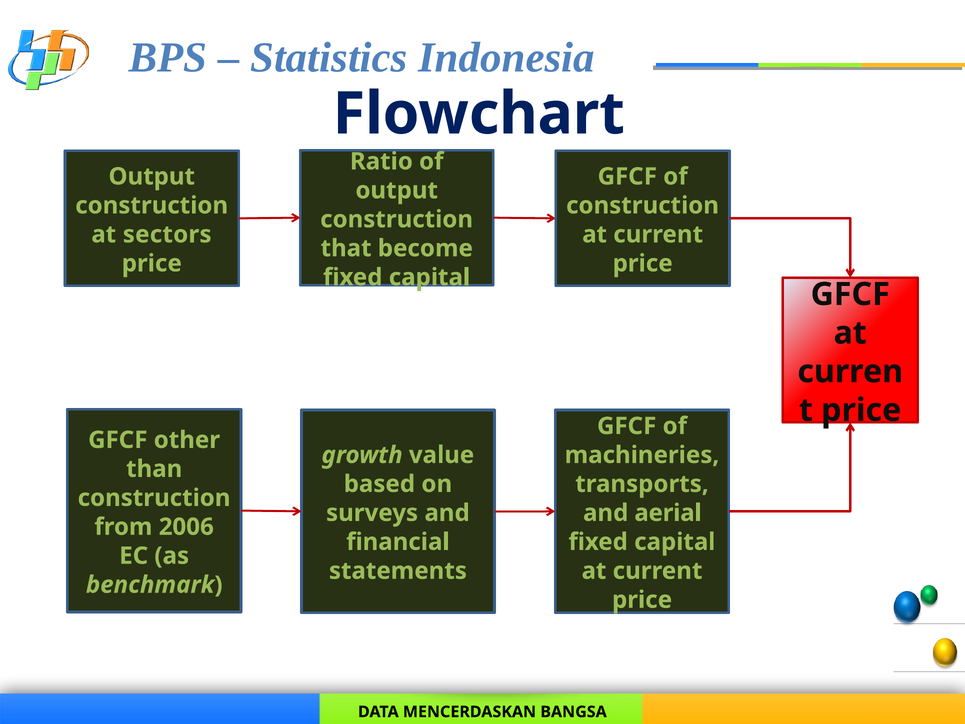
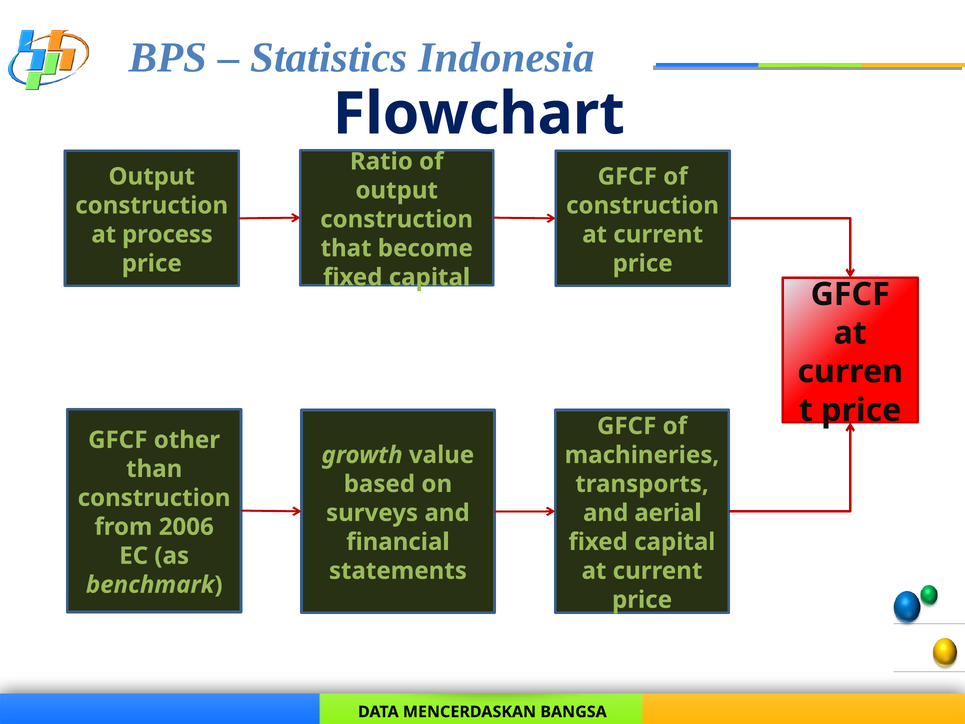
sectors: sectors -> process (167, 234)
